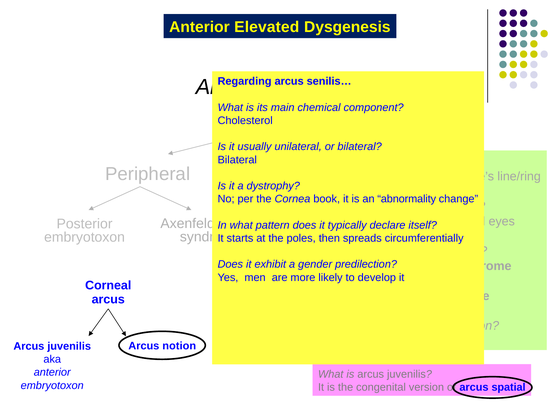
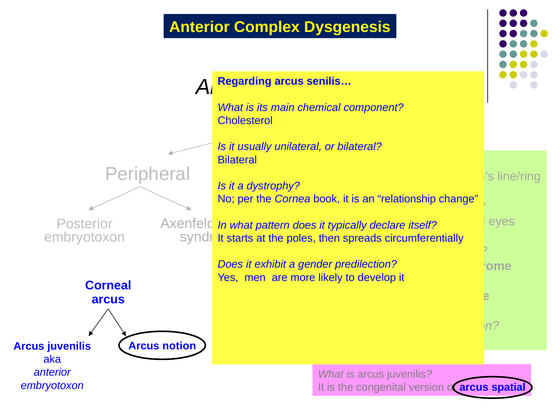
Elevated: Elevated -> Complex (267, 27)
abnormality: abnormality -> relationship (407, 199)
